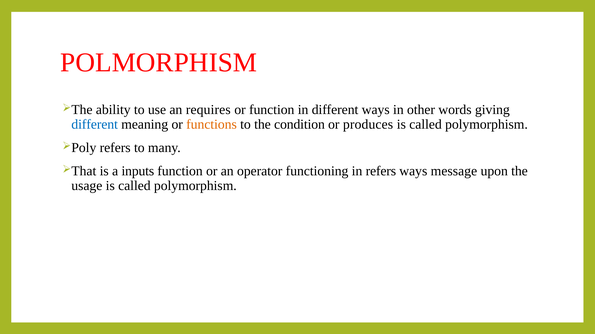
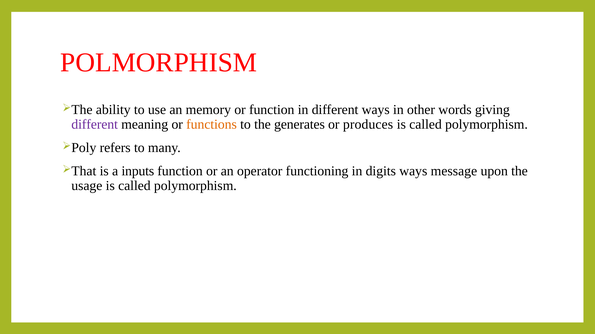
requires: requires -> memory (208, 110)
different colour: blue -> purple (95, 125)
condition: condition -> generates (299, 125)
in refers: refers -> digits (381, 171)
